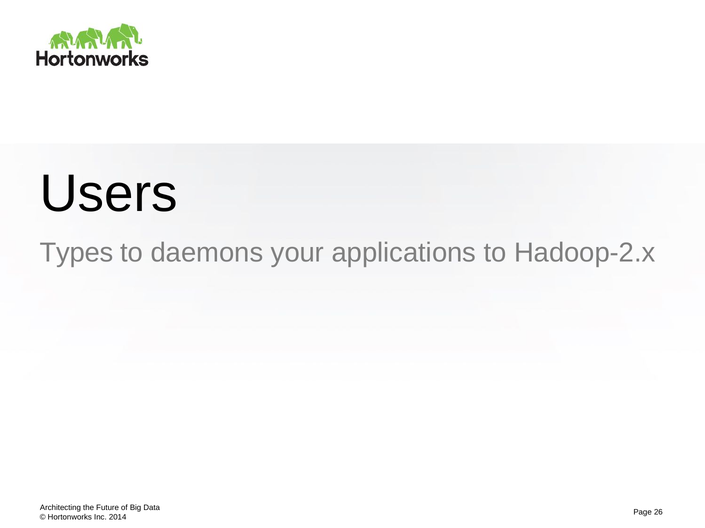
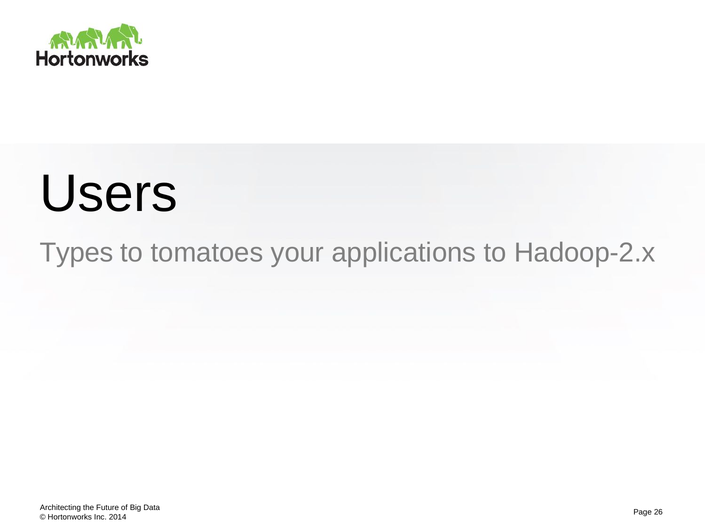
daemons: daemons -> tomatoes (207, 253)
